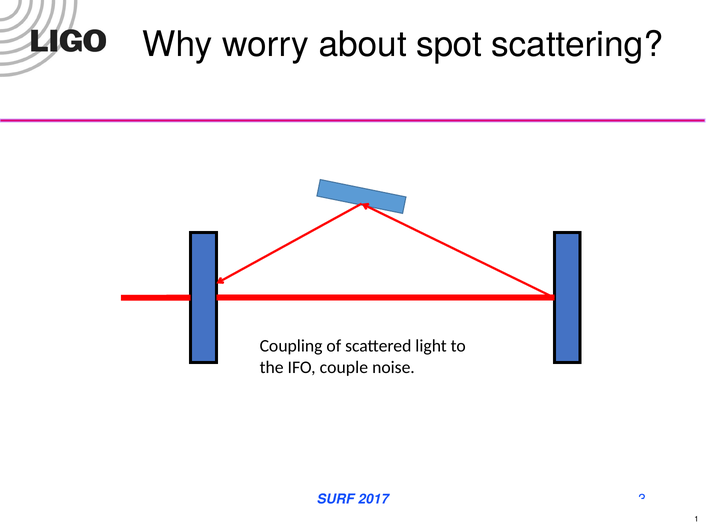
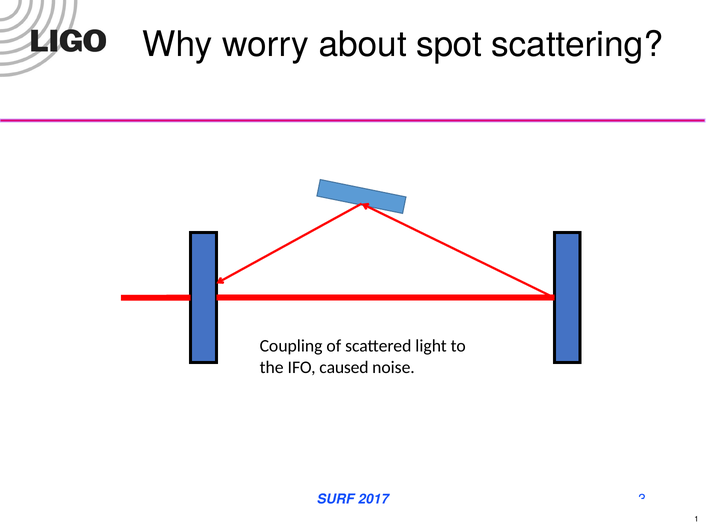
couple: couple -> caused (344, 368)
